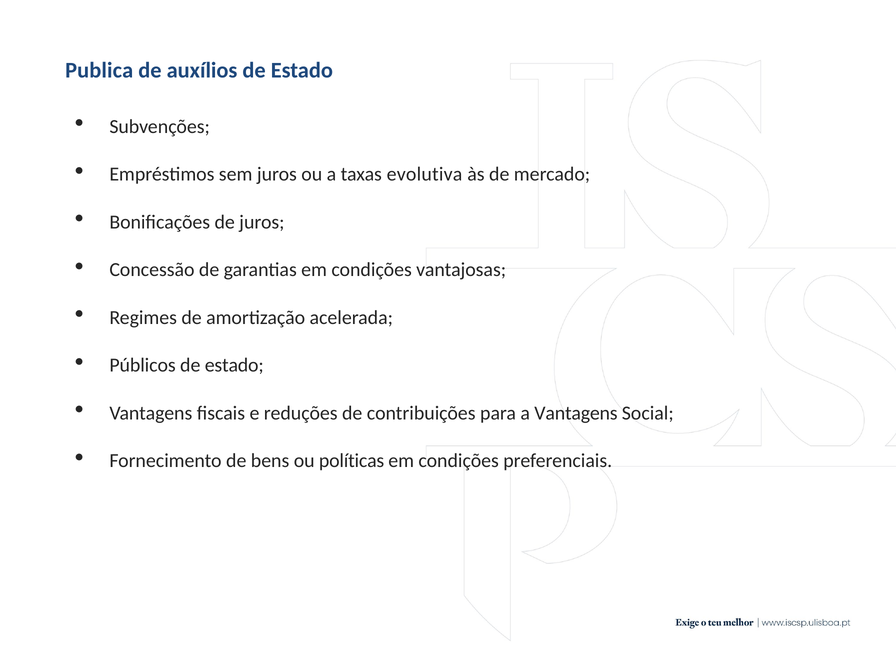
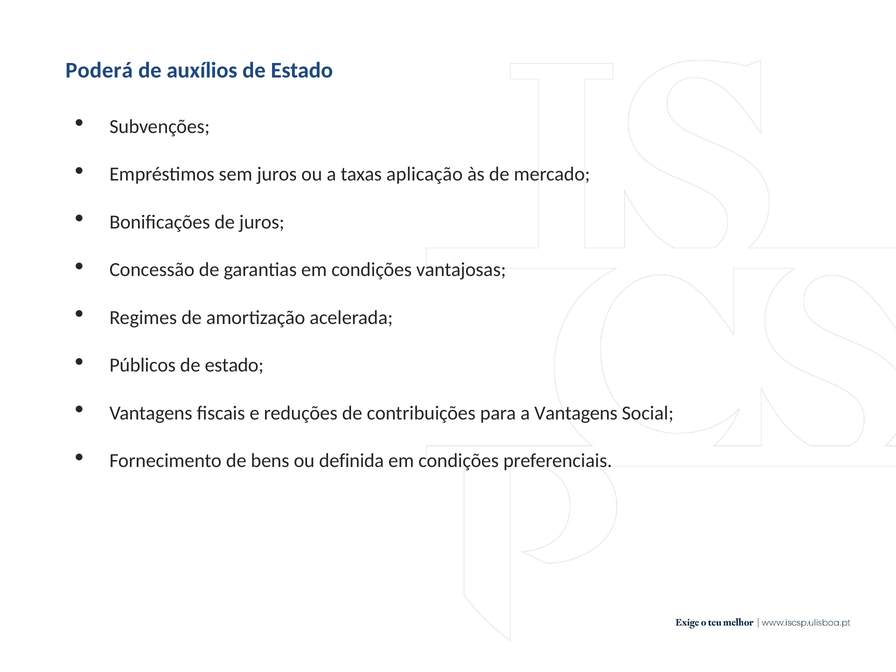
Publica: Publica -> Poderá (99, 71)
evolutiva: evolutiva -> aplicação (425, 174)
políticas: políticas -> definida (352, 461)
